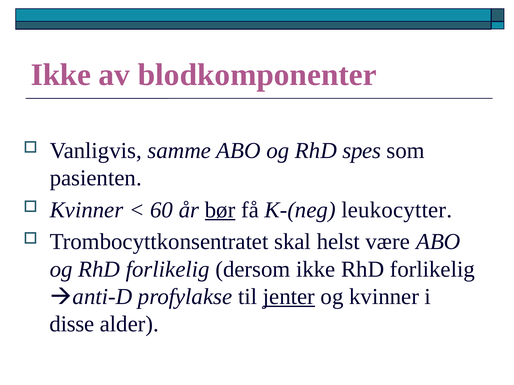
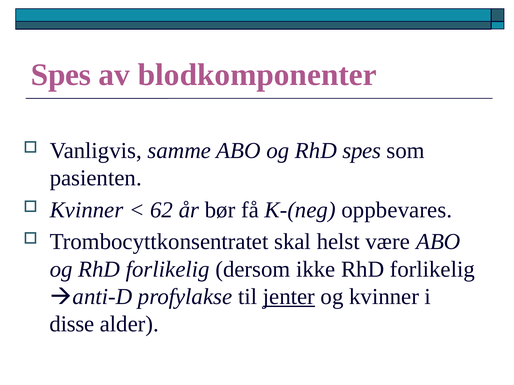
Ikke: Ikke -> Spes (61, 75)
60: 60 -> 62 (162, 210)
bør underline: present -> none (220, 210)
leukocytter: leukocytter -> oppbevares (397, 210)
